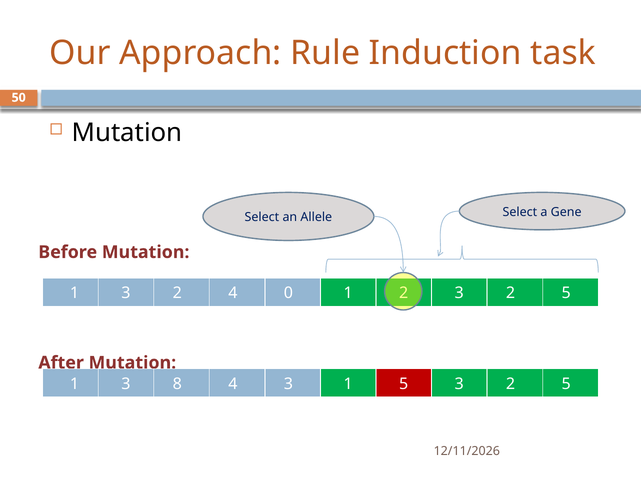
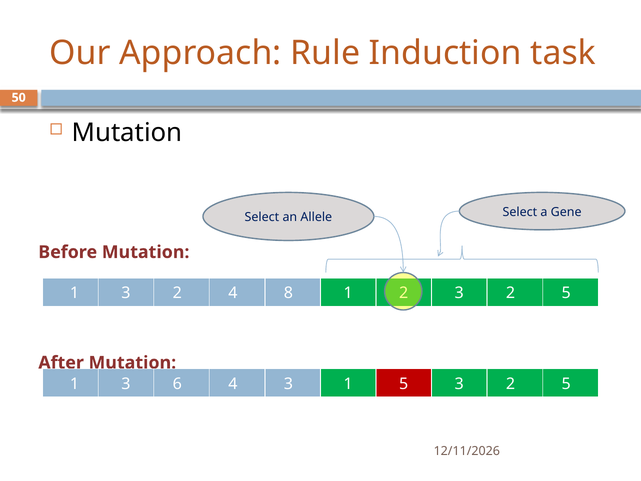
0: 0 -> 8 (288, 293)
8: 8 -> 6 (177, 384)
